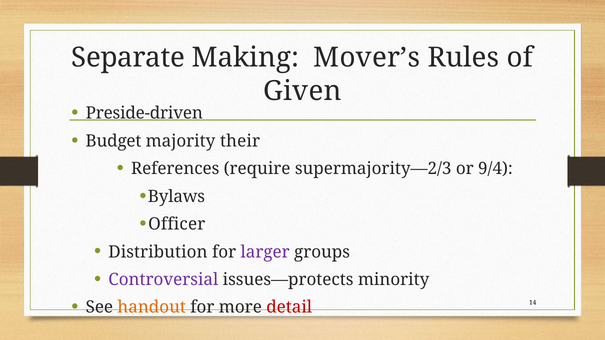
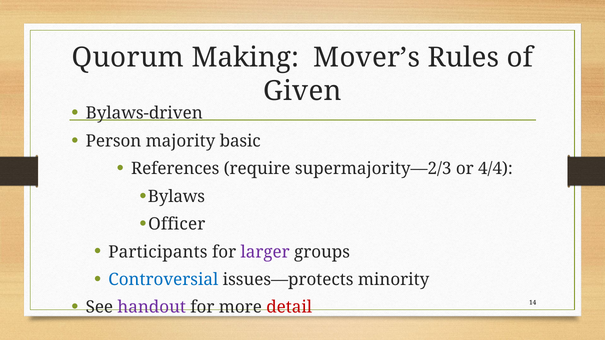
Separate: Separate -> Quorum (128, 58)
Preside-driven: Preside-driven -> Bylaws-driven (144, 113)
Budget: Budget -> Person (113, 141)
their: their -> basic (240, 141)
9/4: 9/4 -> 4/4 (495, 169)
Distribution: Distribution -> Participants (158, 252)
Controversial colour: purple -> blue (163, 280)
handout colour: orange -> purple (152, 308)
